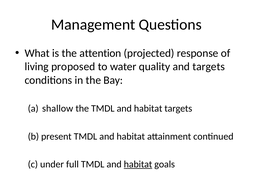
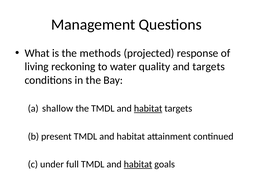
attention: attention -> methods (100, 53)
proposed: proposed -> reckoning (73, 67)
habitat underline: none -> present (148, 108)
